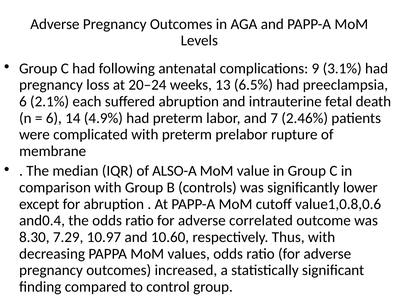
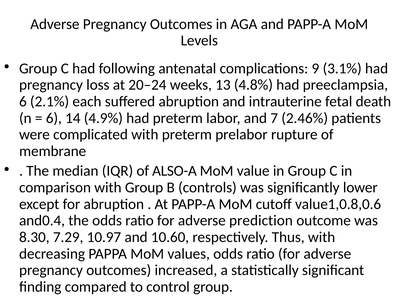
6.5%: 6.5% -> 4.8% (253, 85)
correlated: correlated -> prediction (261, 220)
